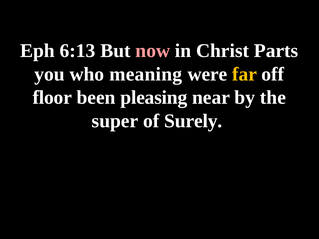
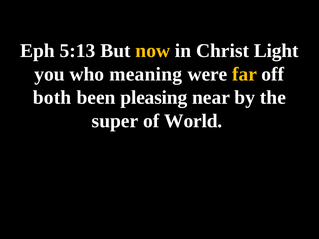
6:13: 6:13 -> 5:13 (78, 51)
now colour: pink -> yellow (153, 51)
Parts: Parts -> Light (276, 51)
floor: floor -> both (52, 98)
Surely: Surely -> World (193, 121)
